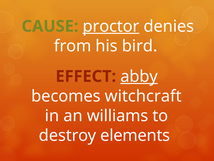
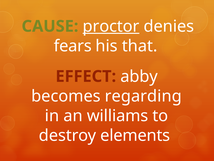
from: from -> fears (73, 46)
bird: bird -> that (140, 46)
abby underline: present -> none (139, 76)
witchcraft: witchcraft -> regarding (143, 96)
